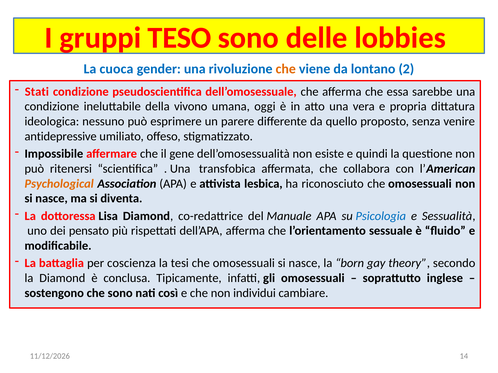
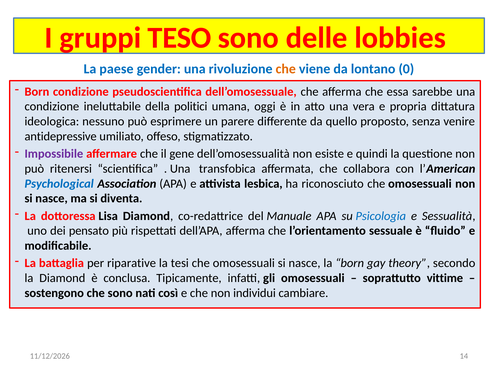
cuoca: cuoca -> paese (116, 69)
2: 2 -> 0 (406, 69)
Stati: Stati -> Born (37, 92)
vivono: vivono -> politici (191, 107)
Impossibile colour: black -> purple (54, 154)
Psychological colour: orange -> blue (59, 184)
coscienza: coscienza -> riparative (132, 263)
inglese: inglese -> vittime (445, 278)
